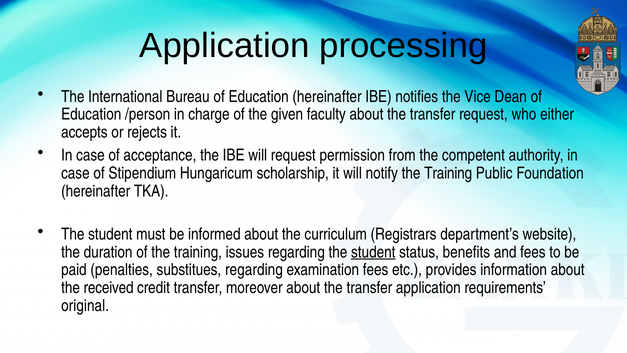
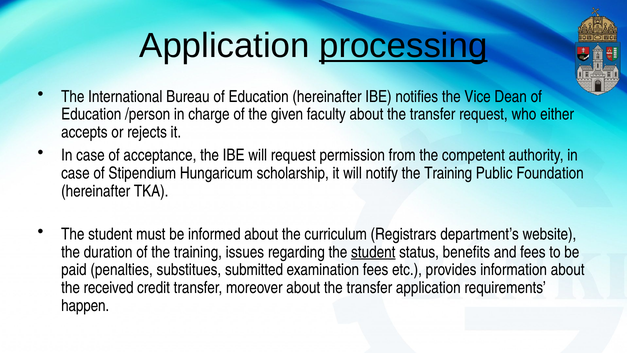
processing underline: none -> present (403, 46)
substitues regarding: regarding -> submitted (254, 270)
original: original -> happen (85, 305)
